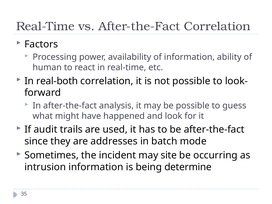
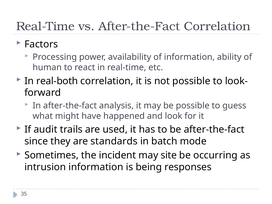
addresses: addresses -> standards (114, 141)
determine: determine -> responses (188, 167)
